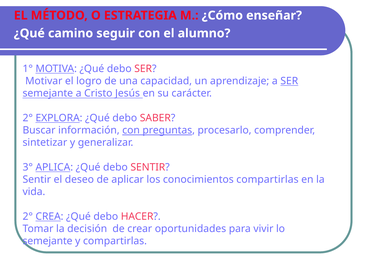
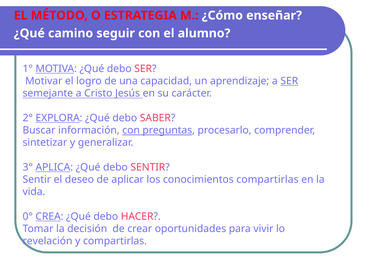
2°: 2° -> 0° (28, 217)
semejante: semejante -> revelación (47, 241)
